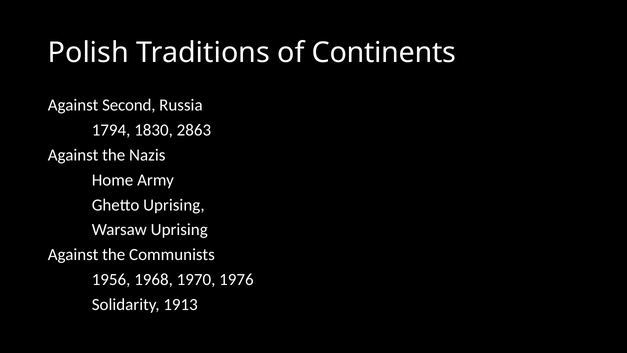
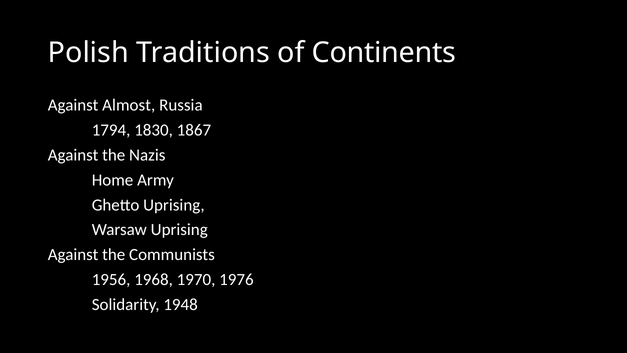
Second: Second -> Almost (129, 105)
2863: 2863 -> 1867 (194, 130)
1913: 1913 -> 1948 (181, 304)
